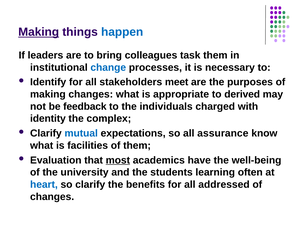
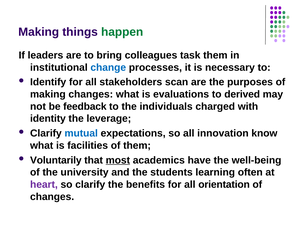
Making underline: present -> none (39, 32)
happen colour: blue -> green (122, 32)
meet: meet -> scan (177, 82)
appropriate: appropriate -> evaluations (181, 95)
complex: complex -> leverage (109, 119)
assurance: assurance -> innovation (223, 134)
Evaluation: Evaluation -> Voluntarily (56, 161)
heart colour: blue -> purple (44, 185)
addressed: addressed -> orientation (224, 185)
